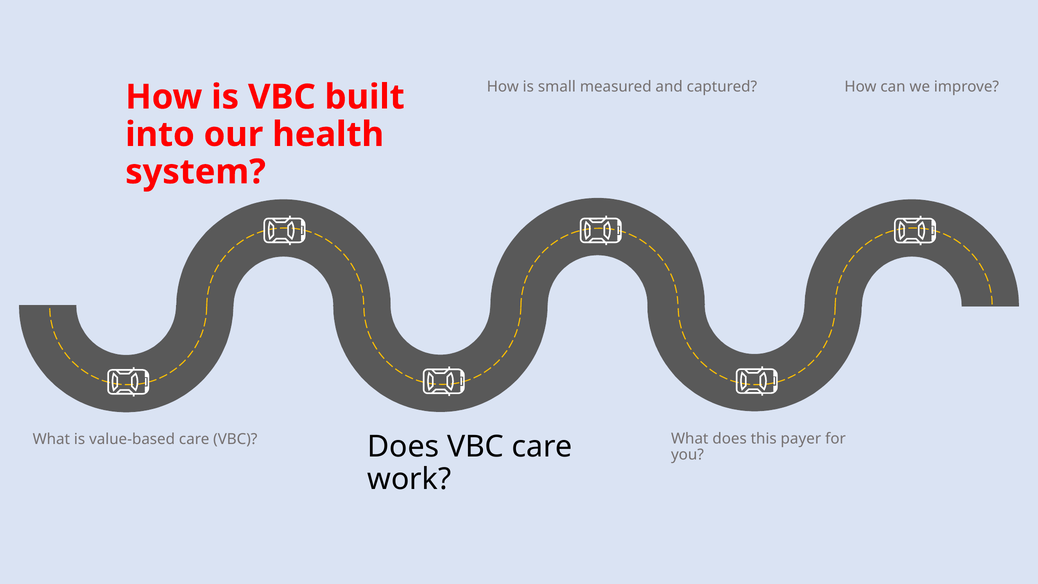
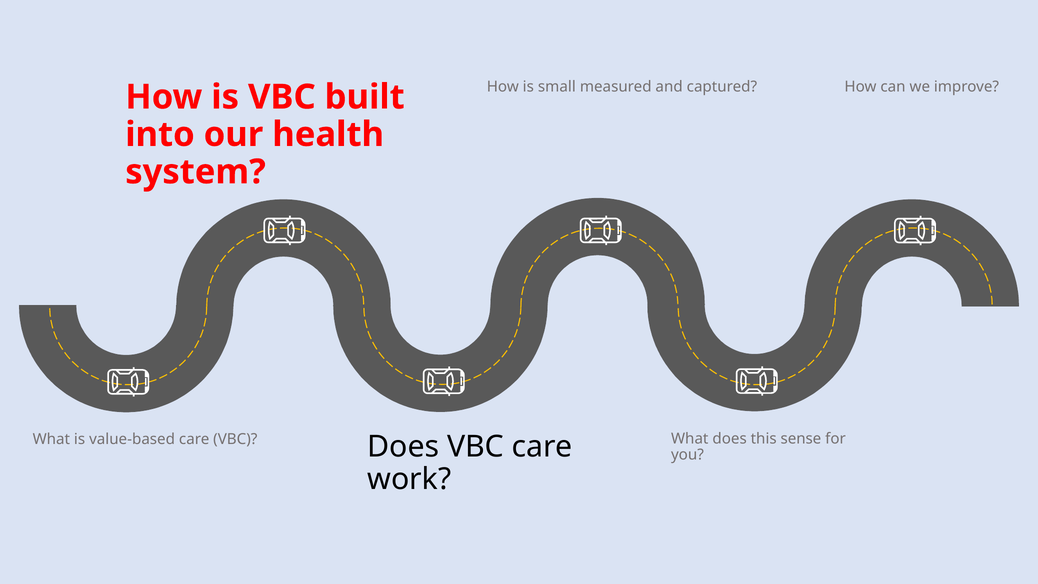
payer: payer -> sense (801, 438)
